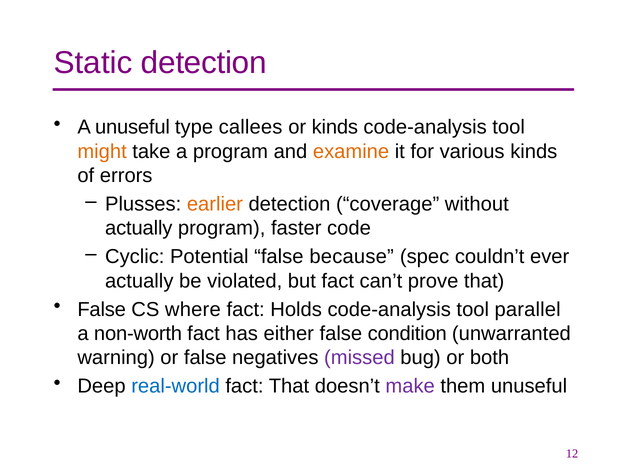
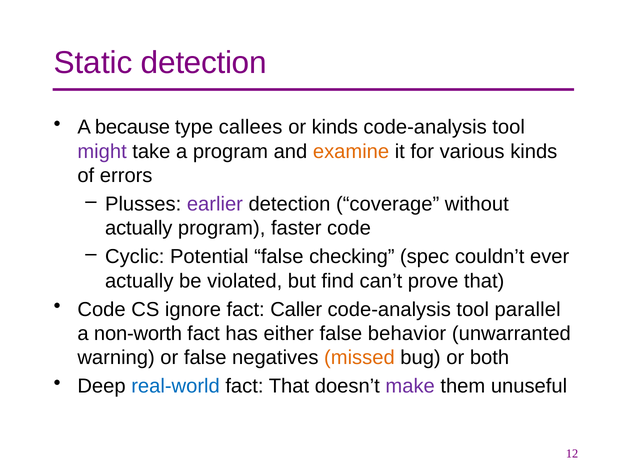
A unuseful: unuseful -> because (132, 127)
might colour: orange -> purple (102, 151)
earlier colour: orange -> purple (215, 204)
because: because -> checking (352, 257)
but fact: fact -> find (338, 281)
False: False -> Code (102, 309)
where: where -> ignore (193, 309)
Holds: Holds -> Caller (296, 309)
condition: condition -> behavior (407, 334)
missed colour: purple -> orange (359, 358)
